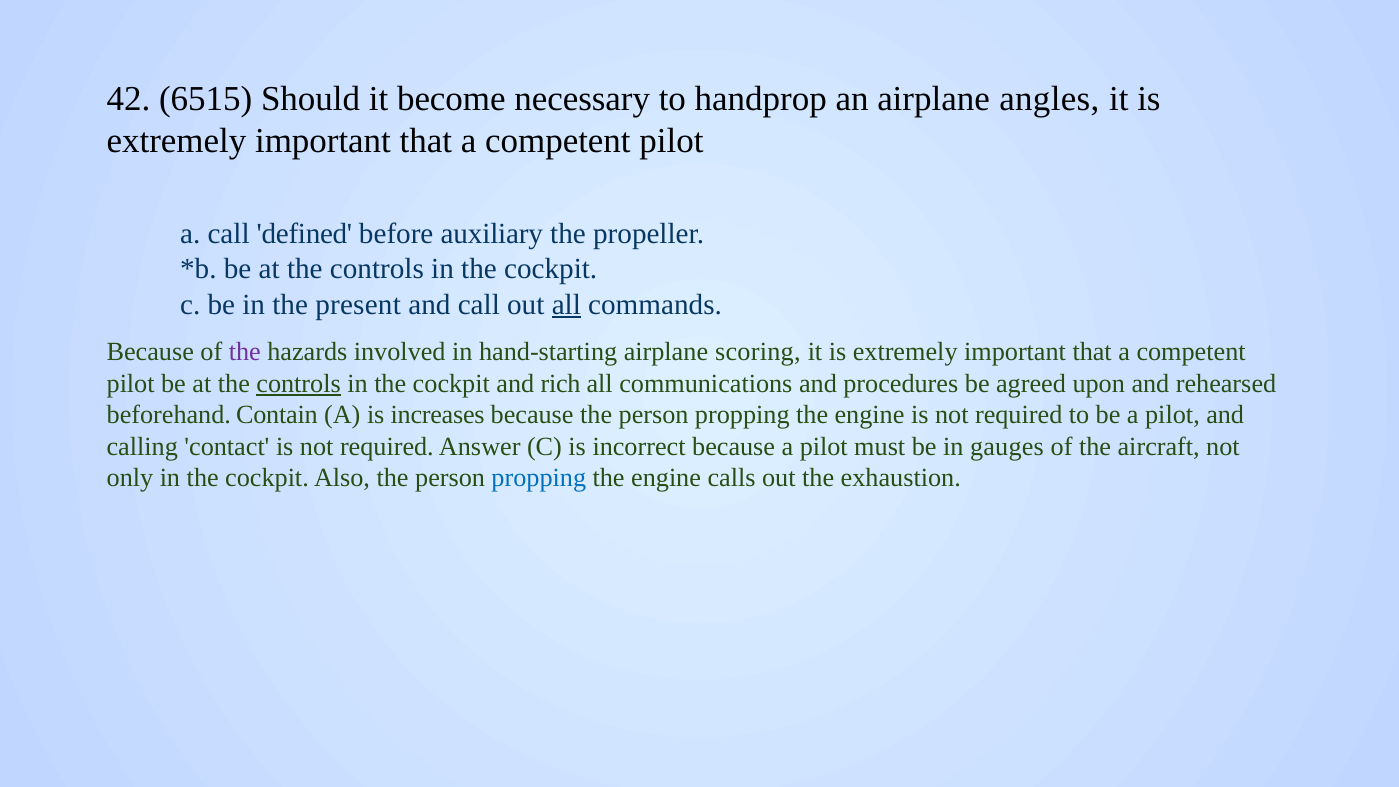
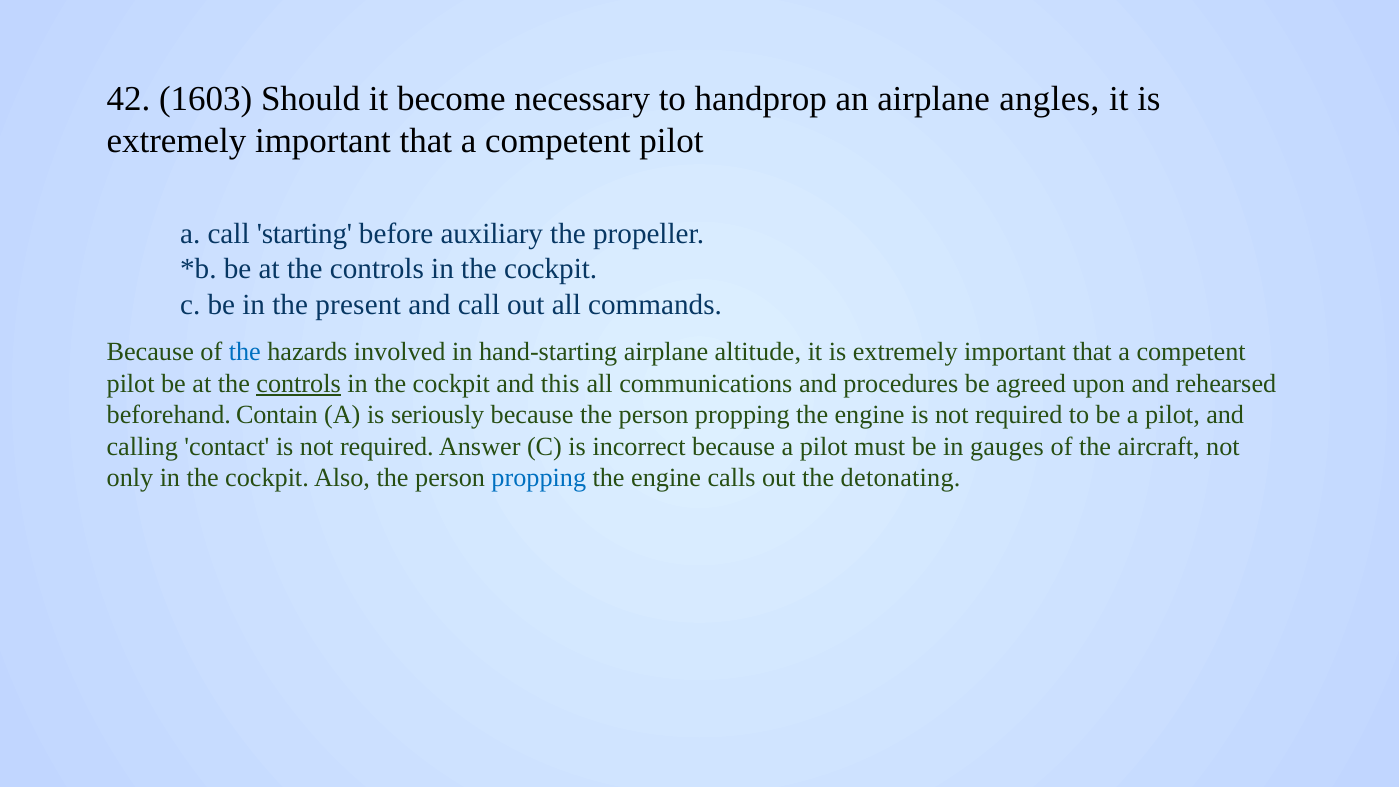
6515: 6515 -> 1603 (206, 99)
defined: defined -> starting (304, 234)
all underline: present -> none (566, 304)
the colour: purple -> blue (245, 352)
scoring: scoring -> altitude (758, 352)
rich: rich -> this (560, 383)
increases: increases -> seriously (438, 415)
exhaustion: exhaustion -> detonating (901, 478)
